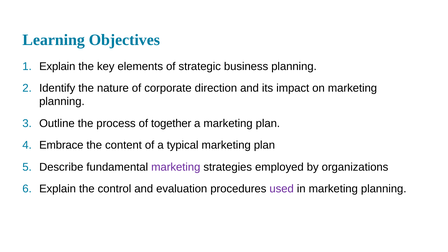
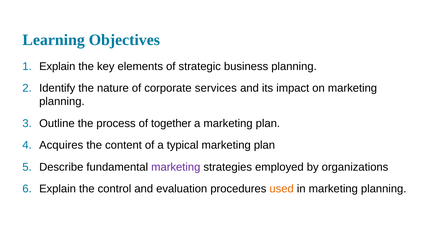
direction: direction -> services (216, 88)
Embrace: Embrace -> Acquires (61, 145)
used colour: purple -> orange (282, 189)
